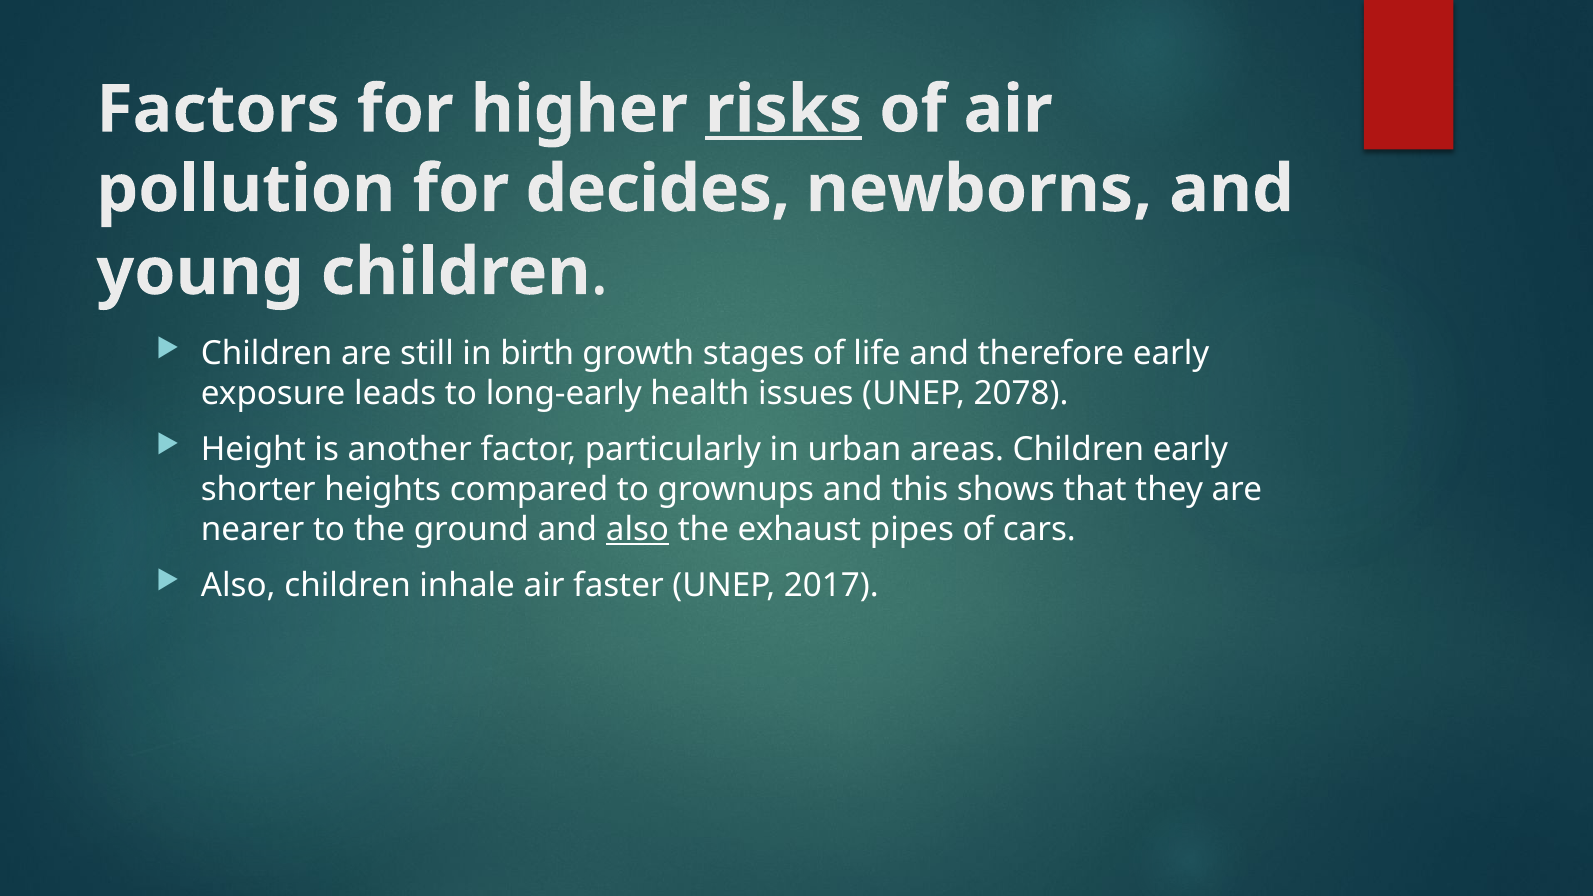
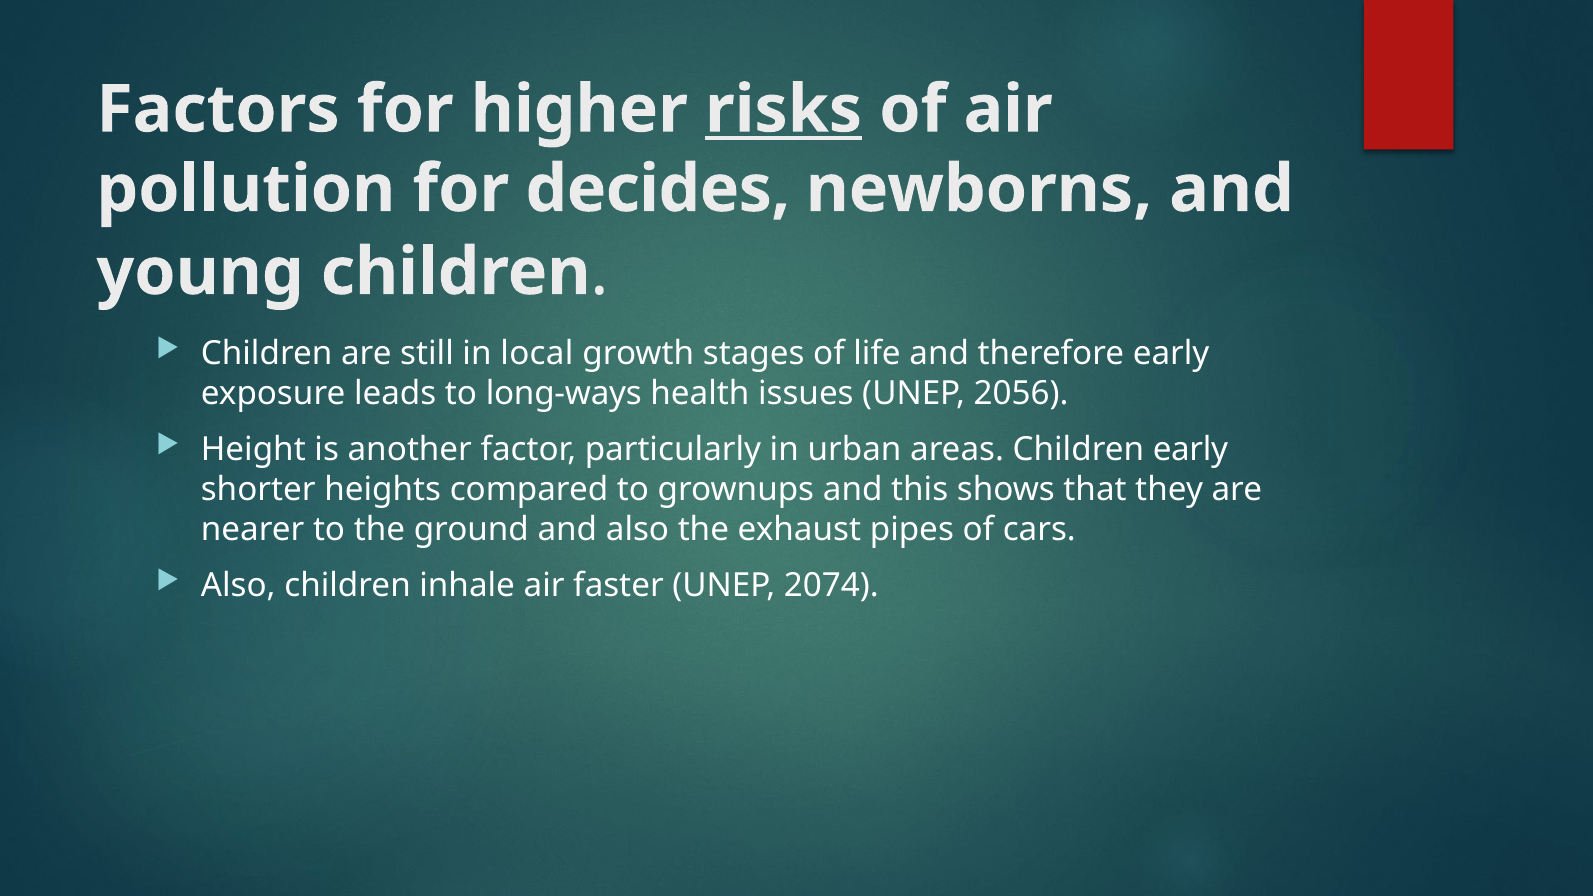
birth: birth -> local (537, 354)
long-early: long-early -> long-ways (564, 393)
2078: 2078 -> 2056 (1021, 393)
also underline: present -> none (638, 530)
2017: 2017 -> 2074 (831, 586)
